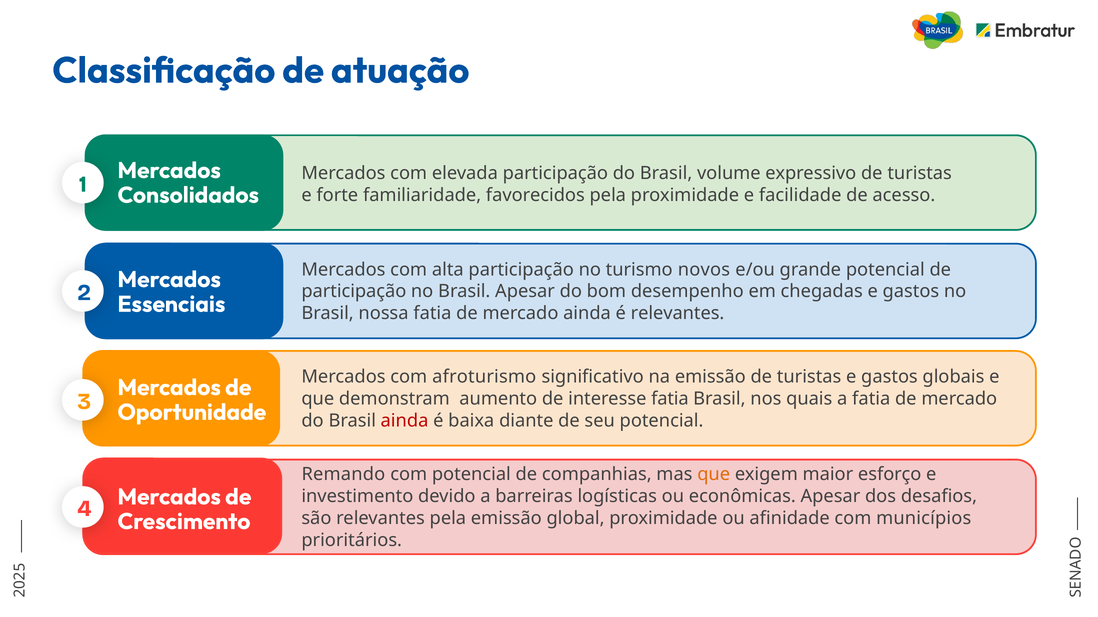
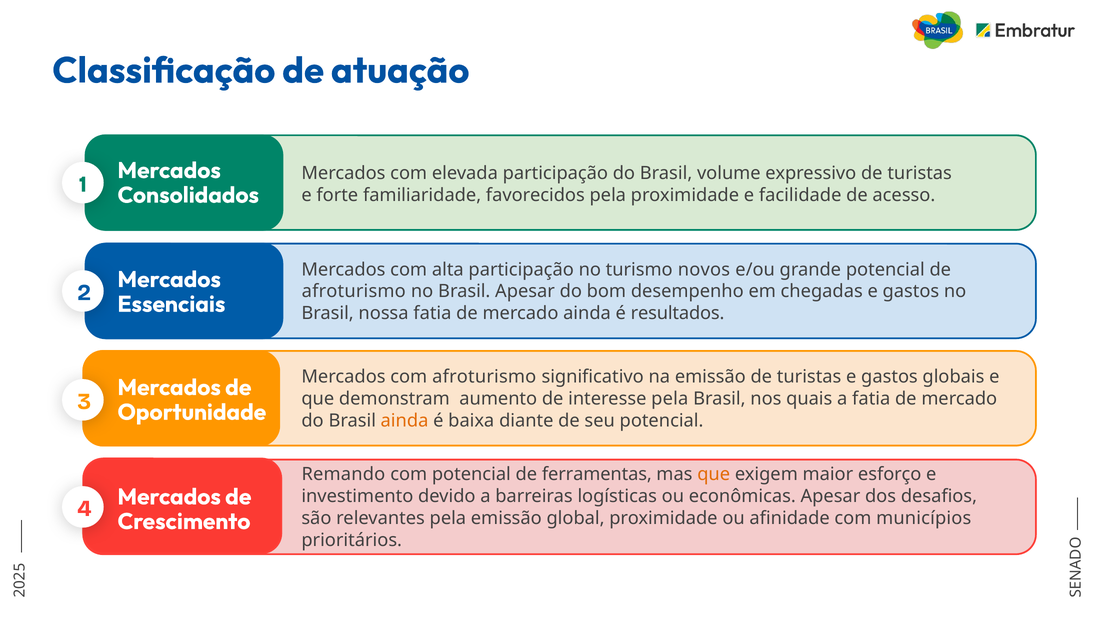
participação: participação -> afroturismo (354, 292)
é relevantes: relevantes -> resultados (678, 314)
interesse fatia: fatia -> pela (670, 399)
ainda colour: red -> orange (405, 421)
companhias: companhias -> ferramentas (597, 475)
